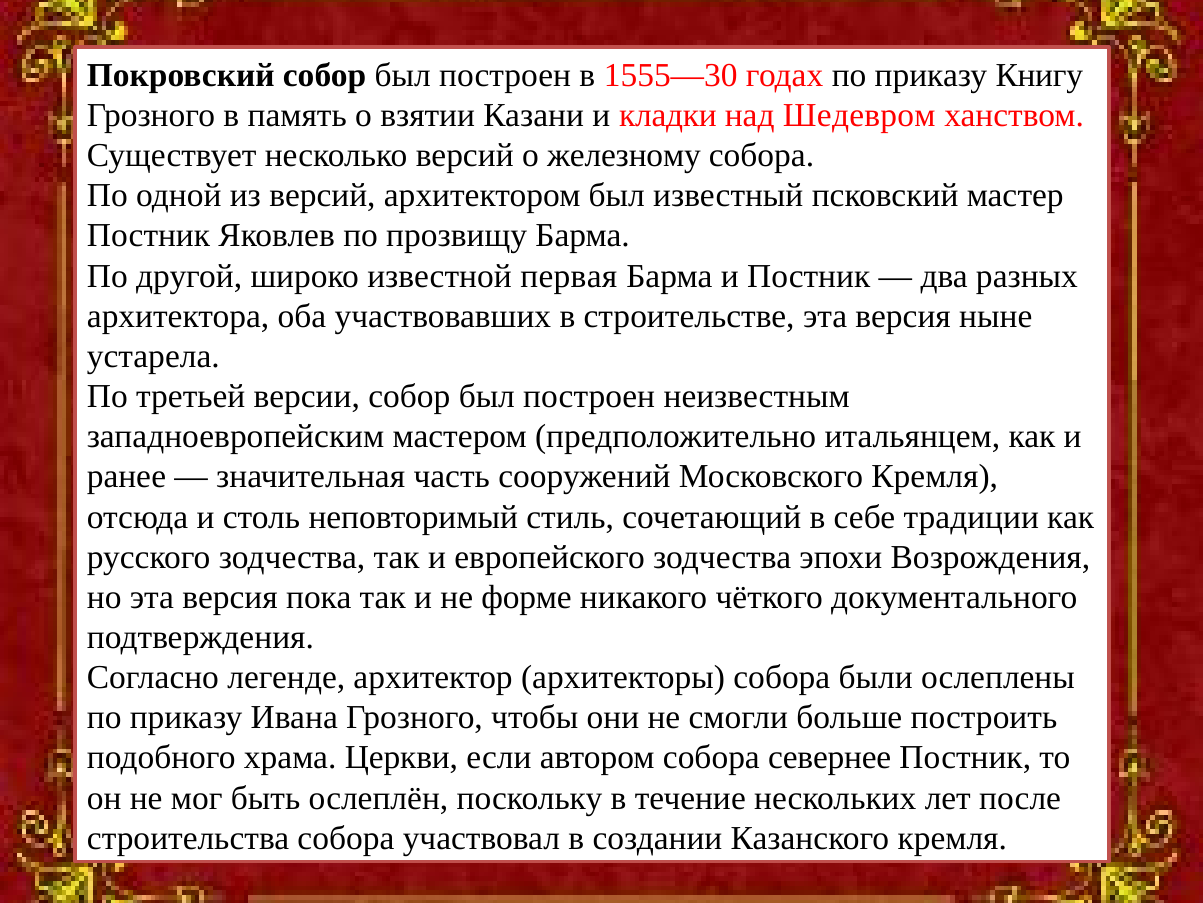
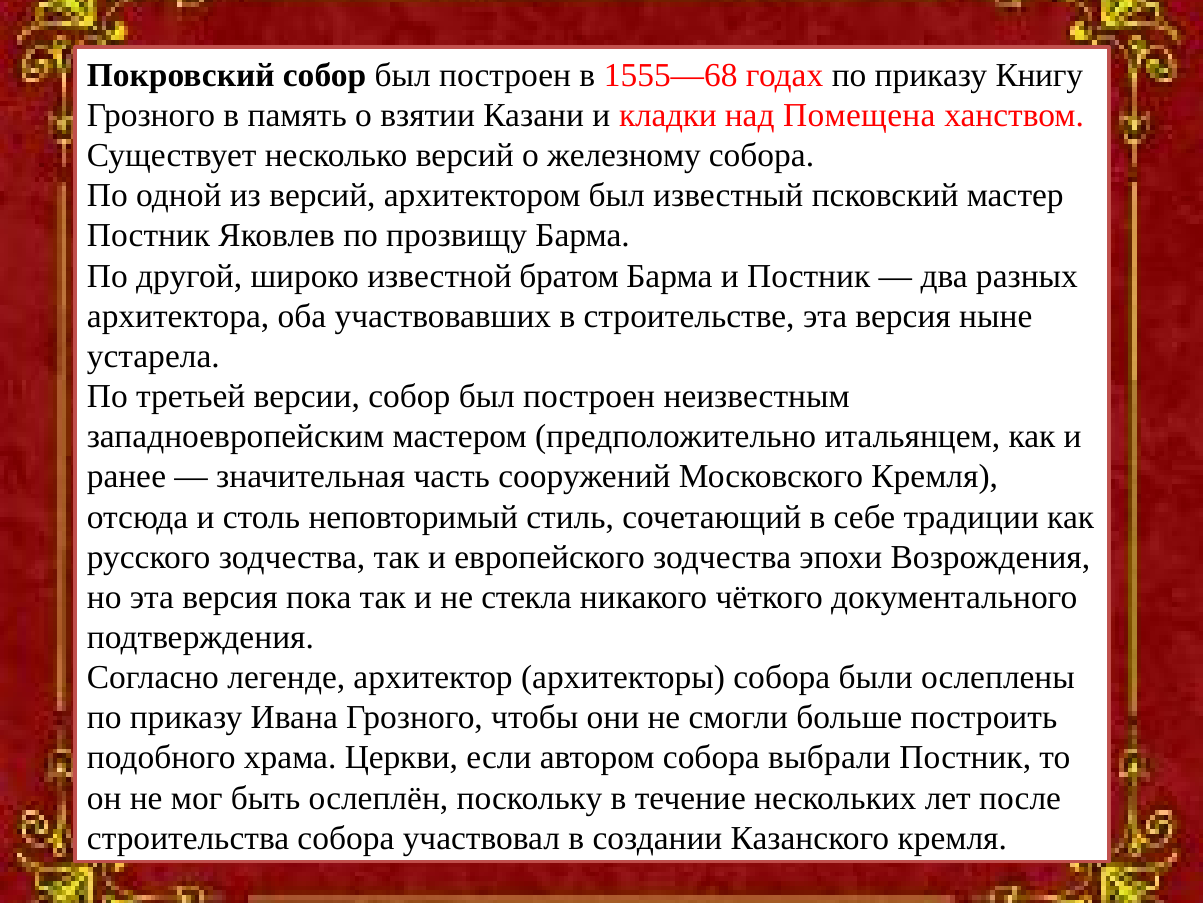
1555—30: 1555—30 -> 1555—68 (671, 75)
Шедевром: Шедевром -> Помещена (859, 115)
первая: первая -> братом (569, 276)
форме: форме -> стекла (527, 597)
севернее: севернее -> выбрали (830, 757)
